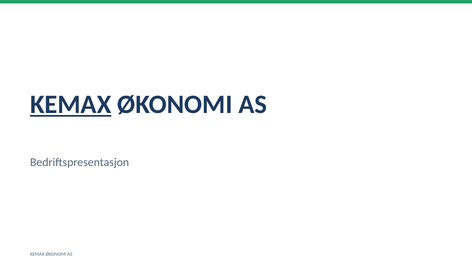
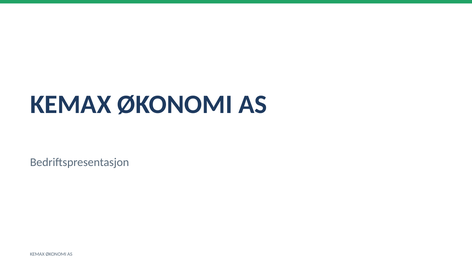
KEMAX underline: present -> none (71, 105)
